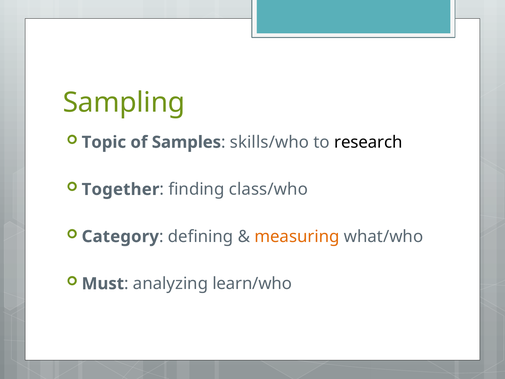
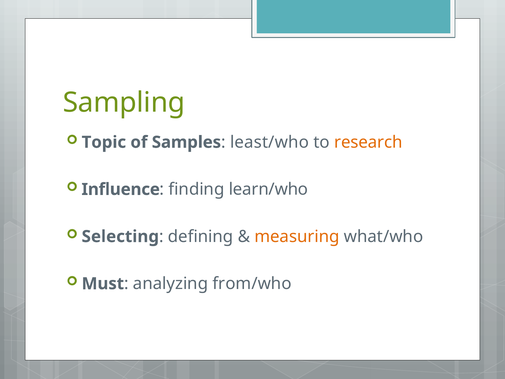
skills/who: skills/who -> least/who (269, 142)
research colour: black -> orange (368, 142)
Together: Together -> Influence (121, 189)
class/who: class/who -> learn/who (268, 189)
Category: Category -> Selecting (120, 236)
learn/who: learn/who -> from/who (252, 284)
